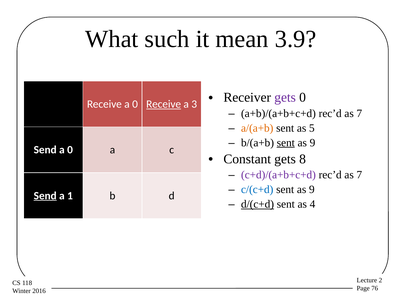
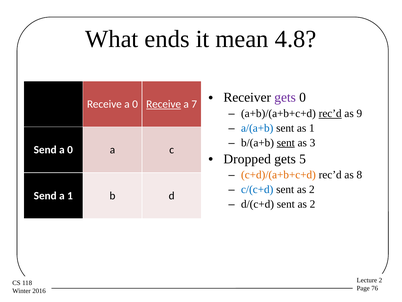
such: such -> ends (167, 39)
3.9: 3.9 -> 4.8 (296, 39)
3: 3 -> 7 (194, 104)
rec’d underline: none -> present (330, 113)
7: 7 -> 9 (359, 113)
a/(a+b colour: orange -> blue (257, 128)
as 5: 5 -> 1 (312, 128)
9: 9 -> 3 (312, 142)
Constant: Constant -> Dropped (247, 159)
8: 8 -> 5 (303, 159)
c+d)/(a+b+c+d colour: purple -> orange (278, 175)
7: 7 -> 8 (359, 175)
9: 9 -> 2 (312, 189)
Send underline: present -> none (45, 195)
d/(c+d underline: present -> none (258, 204)
4: 4 -> 2 (312, 204)
